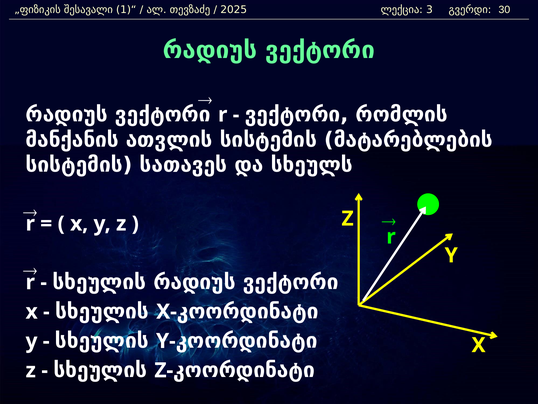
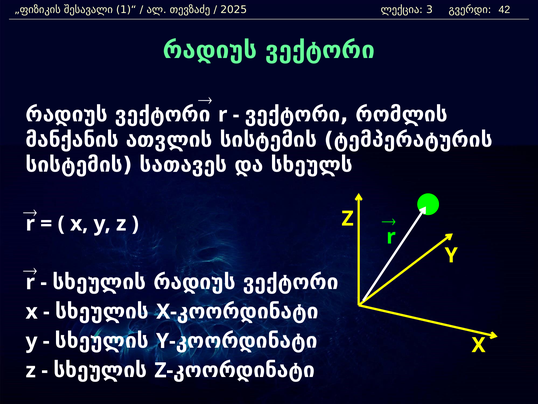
30: 30 -> 42 (504, 10)
მატარებლების: მატარებლების -> ტემპერატურის (408, 140)
